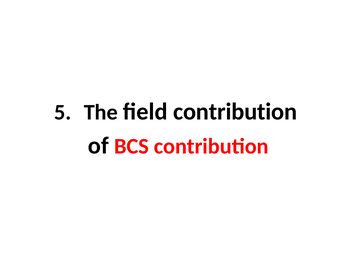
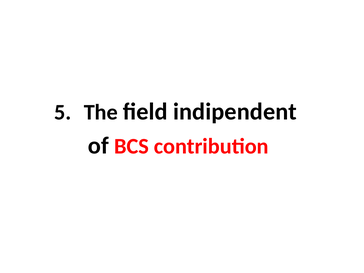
field contribution: contribution -> indipendent (235, 112)
